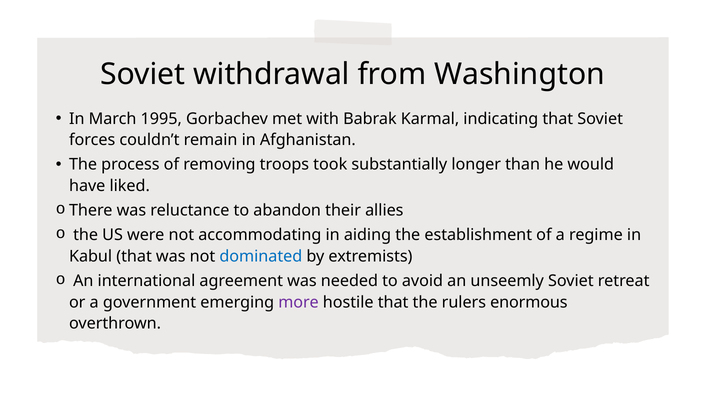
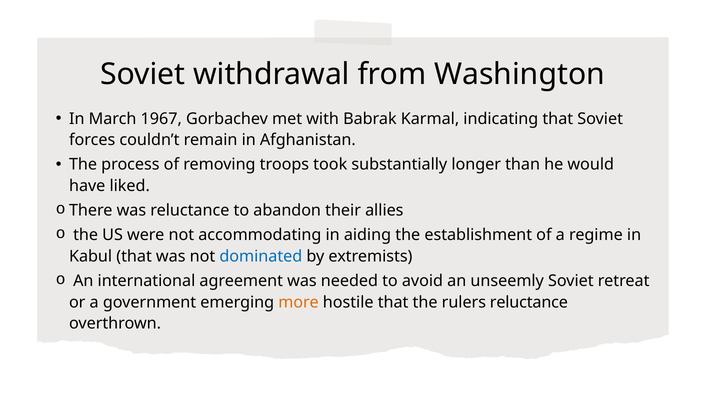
1995: 1995 -> 1967 (161, 119)
more colour: purple -> orange (299, 302)
rulers enormous: enormous -> reluctance (529, 302)
